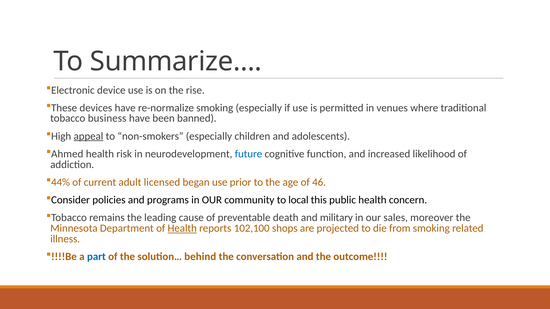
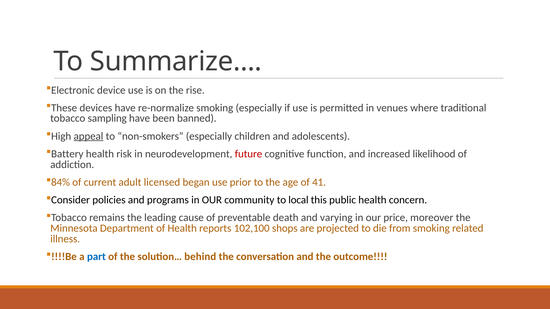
business: business -> sampling (107, 119)
Ahmed: Ahmed -> Battery (67, 154)
future colour: blue -> red (249, 154)
44%: 44% -> 84% (61, 182)
46: 46 -> 41 (319, 182)
military: military -> varying (336, 218)
sales: sales -> price (396, 218)
Health underline: present -> none (182, 229)
